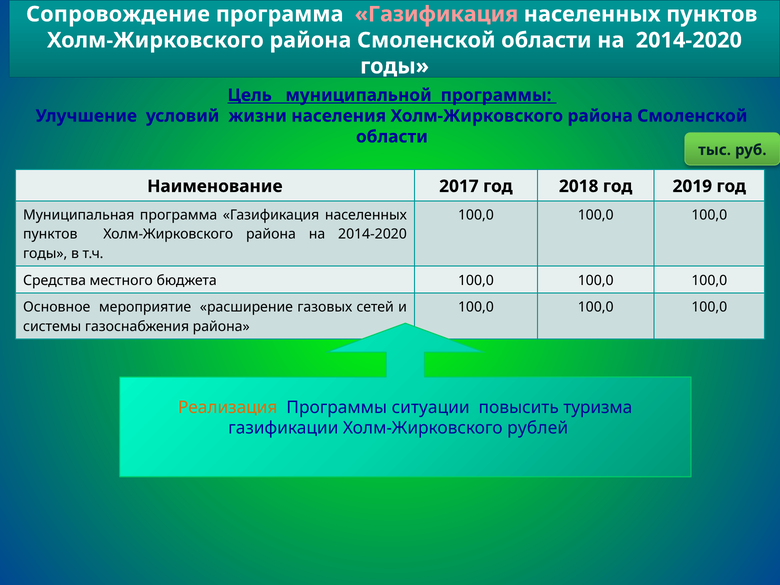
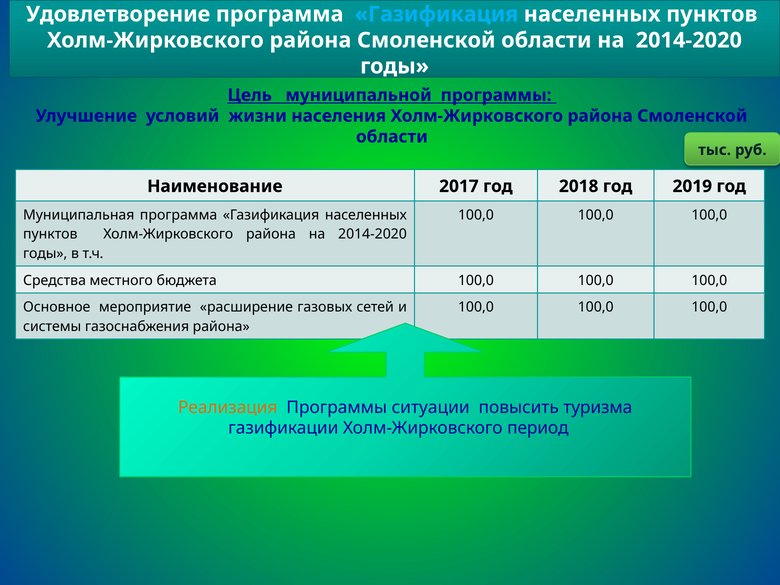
Сопровождение: Сопровождение -> Удовлетворение (118, 14)
Газификация colour: pink -> light blue (436, 14)
рублей: рублей -> период (538, 428)
